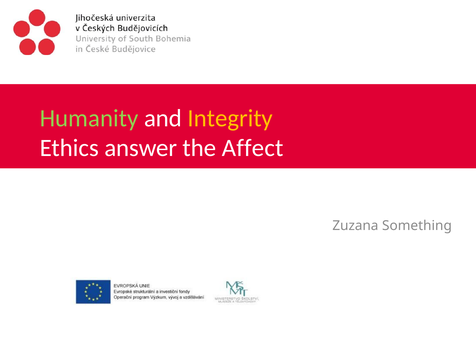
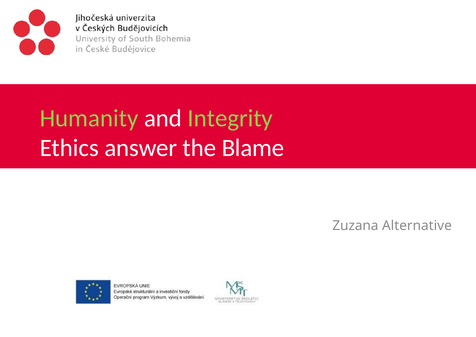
Integrity colour: yellow -> light green (230, 118)
Affect: Affect -> Blame (253, 148)
Something: Something -> Alternative (417, 225)
